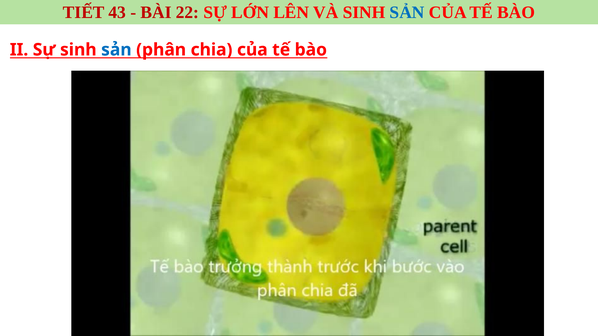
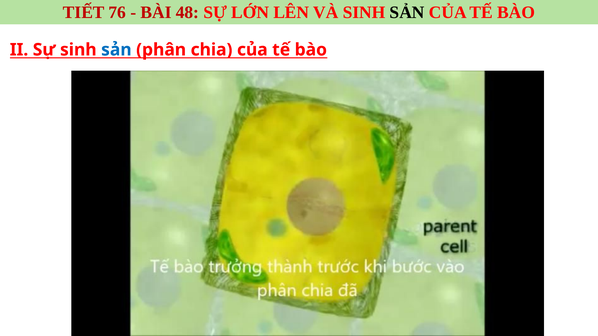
43: 43 -> 76 (117, 12)
22: 22 -> 48 (187, 12)
SẢN colour: blue -> black (407, 12)
